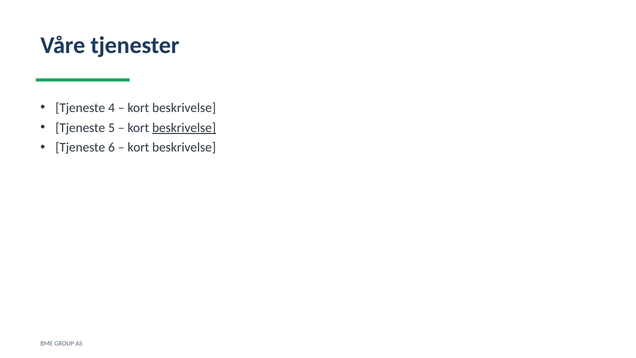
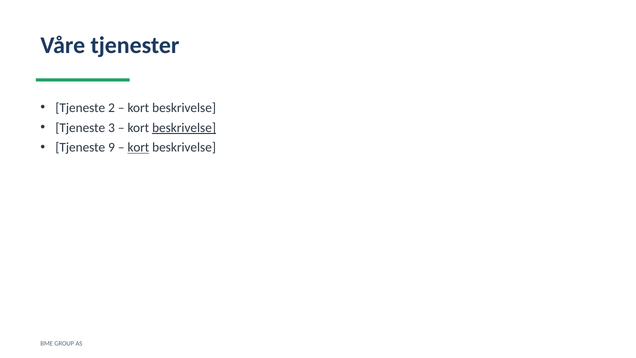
4: 4 -> 2 (112, 108)
5: 5 -> 3 (112, 128)
6: 6 -> 9 (112, 147)
kort underline: none -> present (138, 147)
